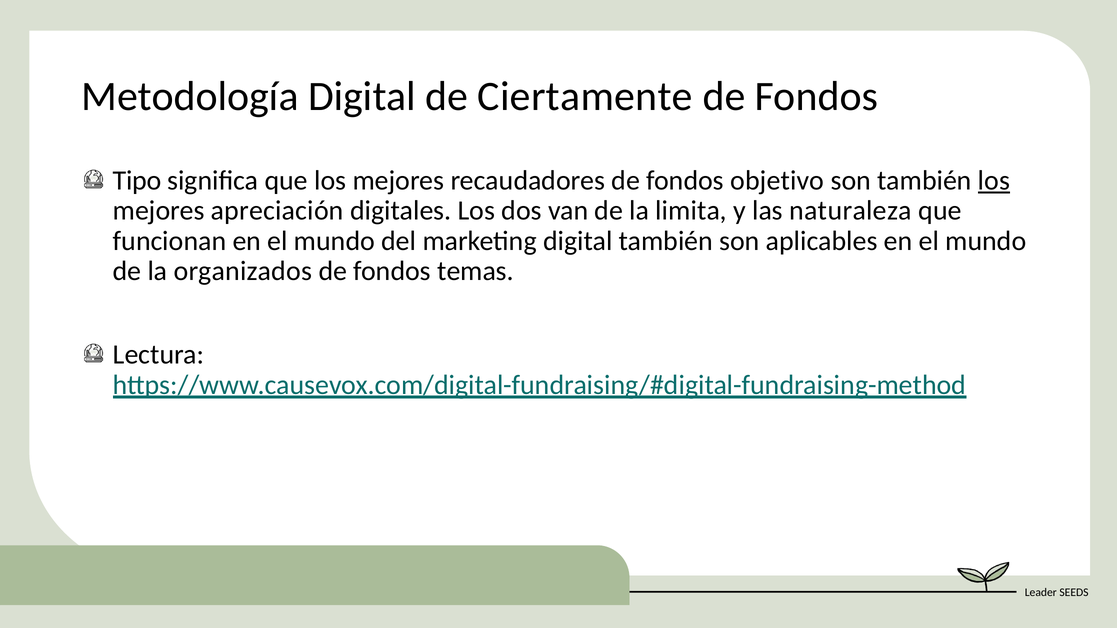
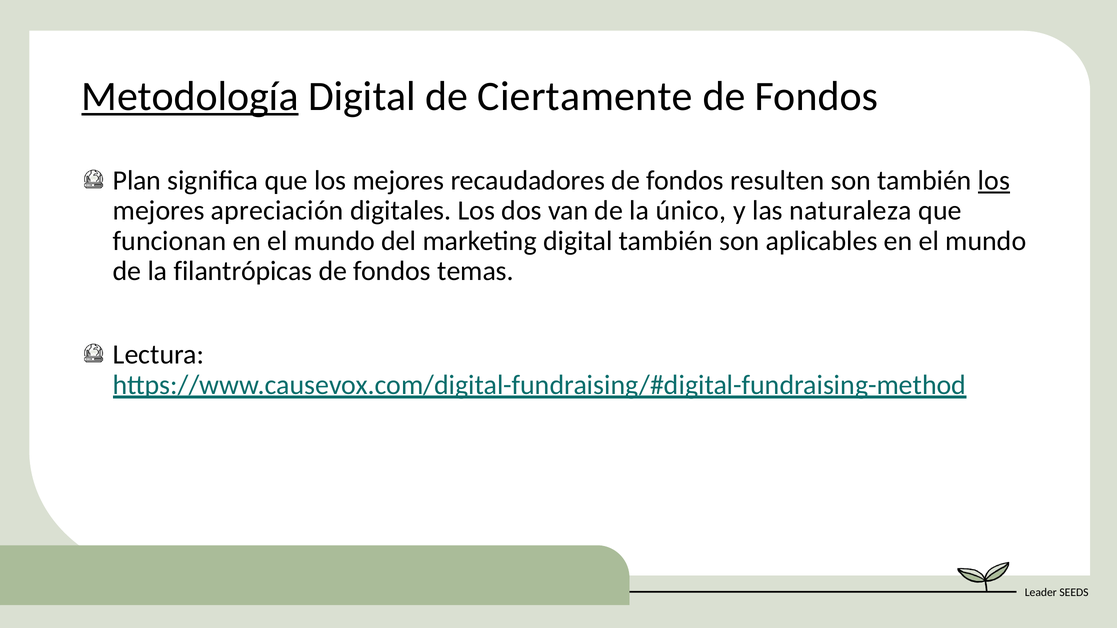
Metodología underline: none -> present (190, 96)
Tipo: Tipo -> Plan (137, 181)
objetivo: objetivo -> resulten (777, 181)
limita: limita -> único (691, 211)
organizados: organizados -> filantrópicas (243, 271)
